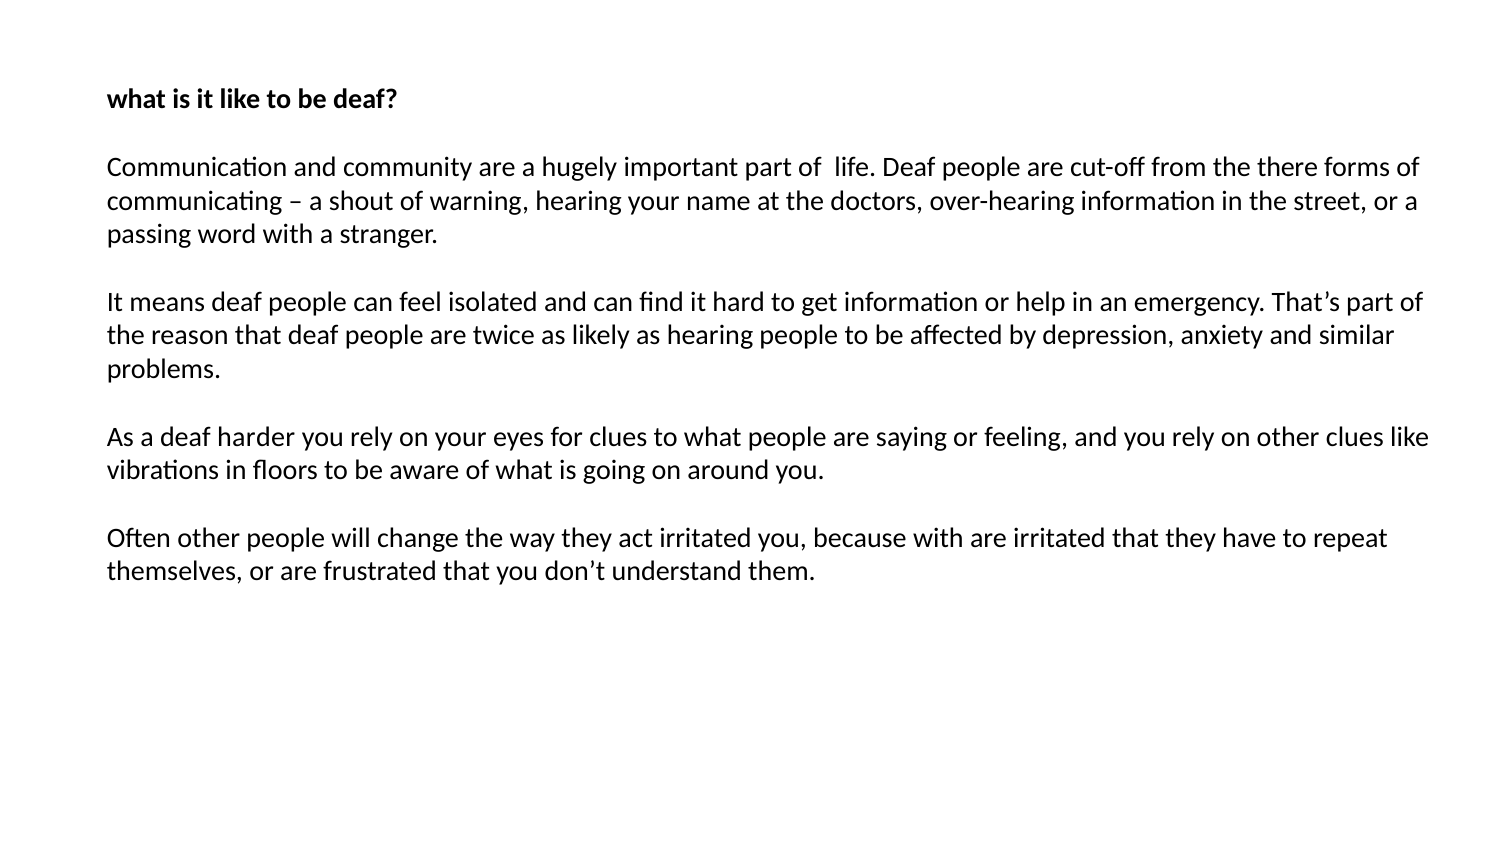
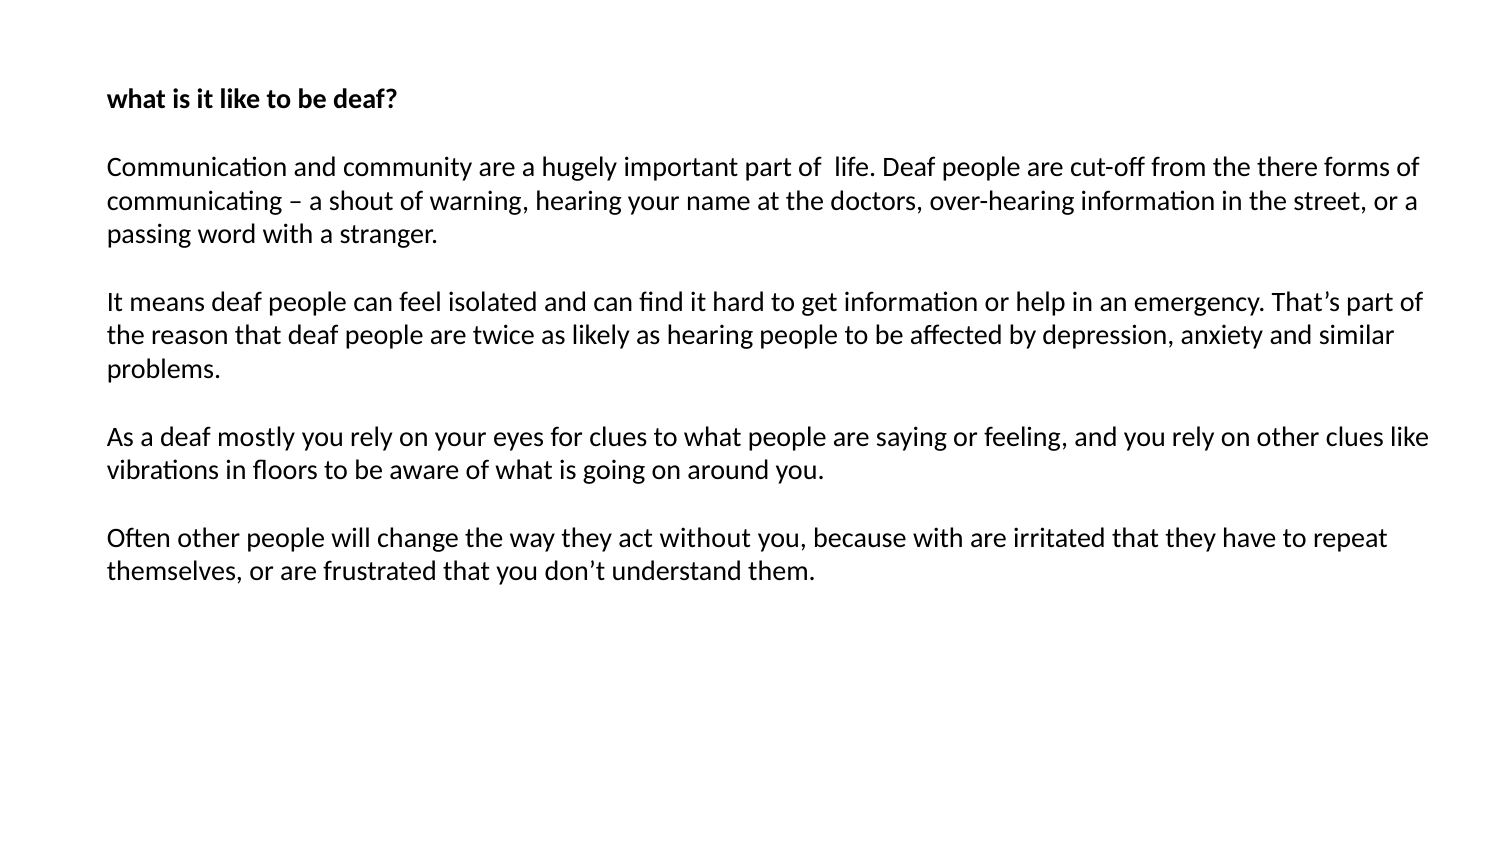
harder: harder -> mostly (256, 437)
act irritated: irritated -> without (705, 538)
